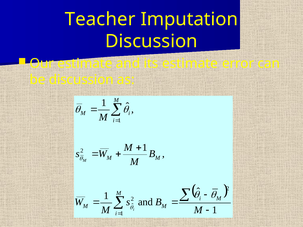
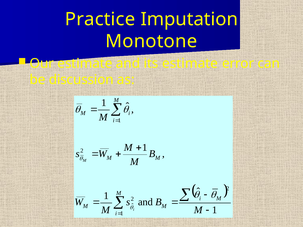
Teacher: Teacher -> Practice (100, 19)
Discussion: Discussion -> Monotone (151, 41)
